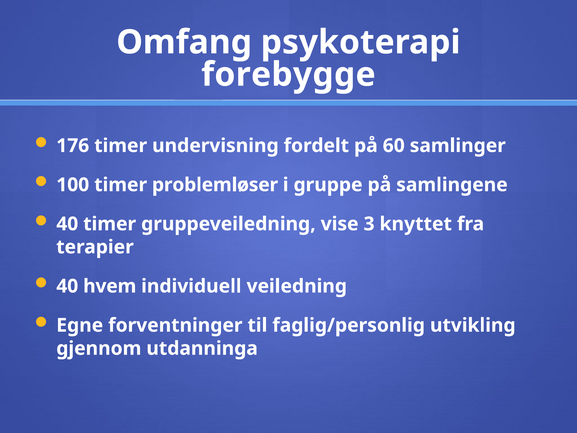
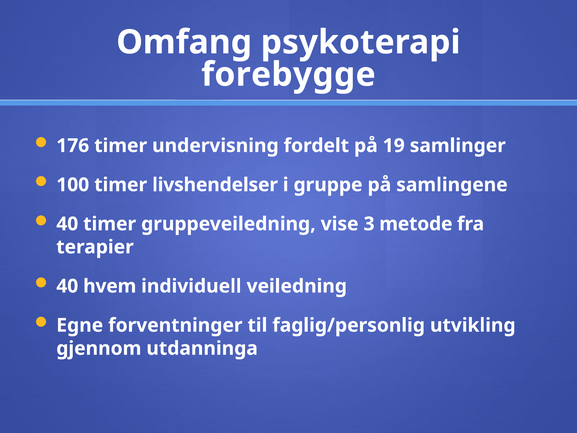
60: 60 -> 19 (394, 146)
problemløser: problemløser -> livshendelser (215, 185)
knyttet: knyttet -> metode (416, 224)
